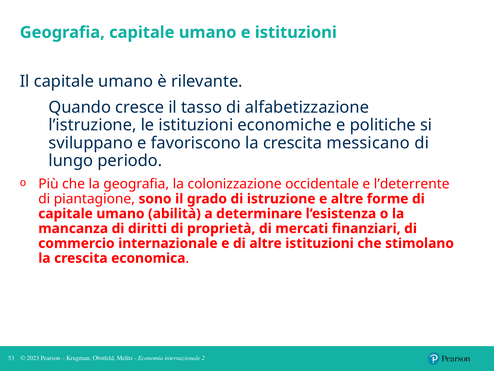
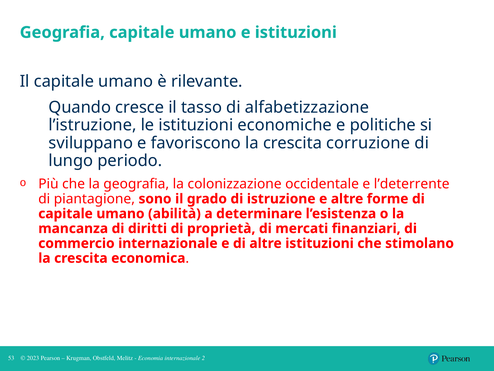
messicano: messicano -> corruzione (368, 143)
